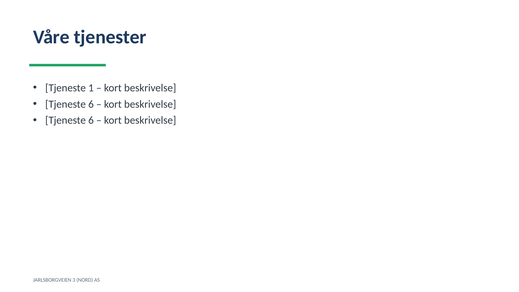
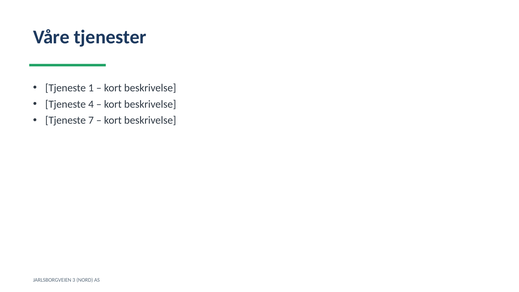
6: 6 -> 4 (91, 104)
6: 6 -> 7 (91, 120)
